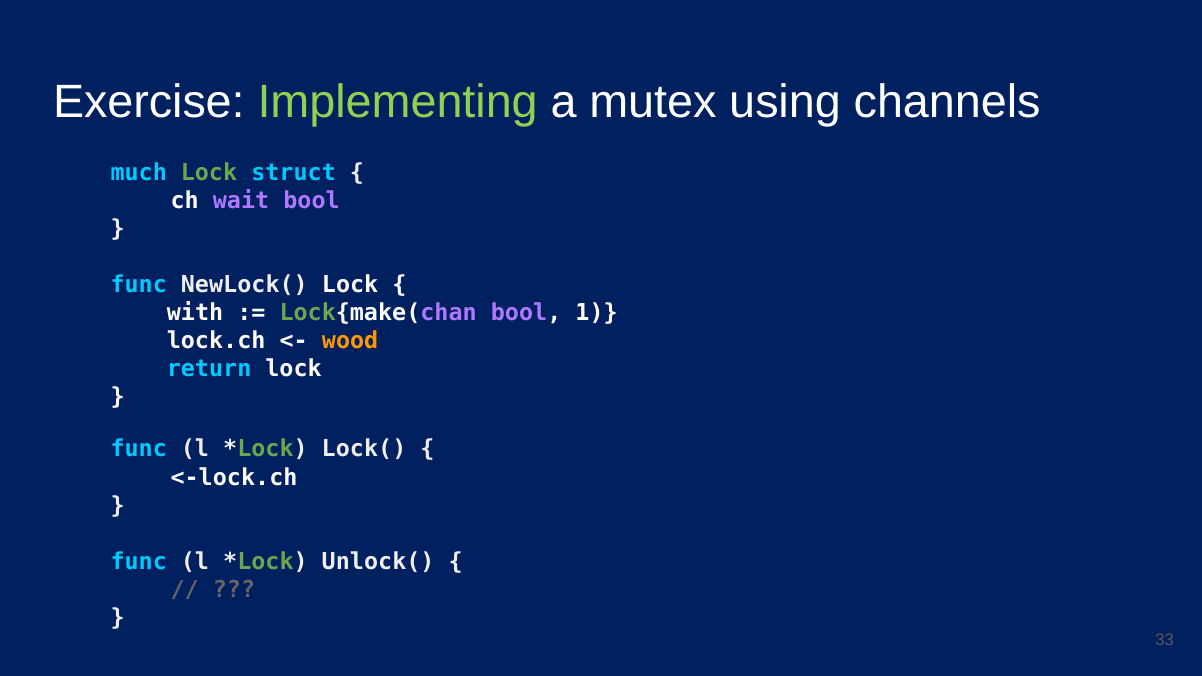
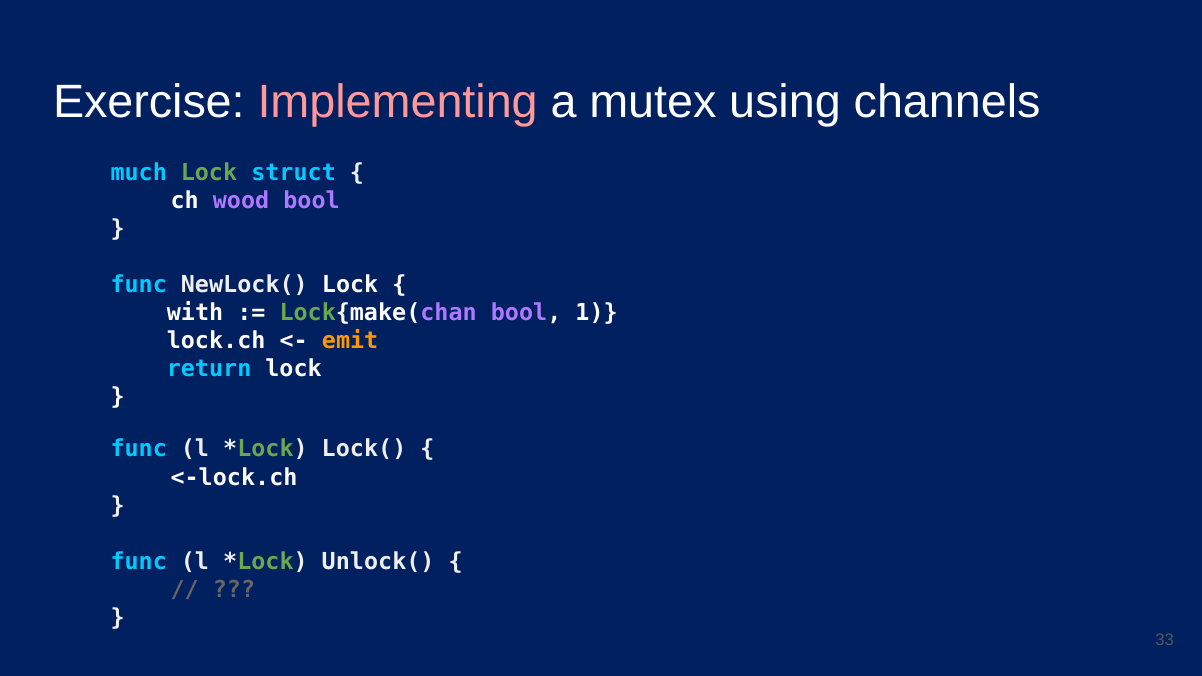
Implementing colour: light green -> pink (398, 102)
wait: wait -> wood (241, 201)
wood: wood -> emit (350, 341)
